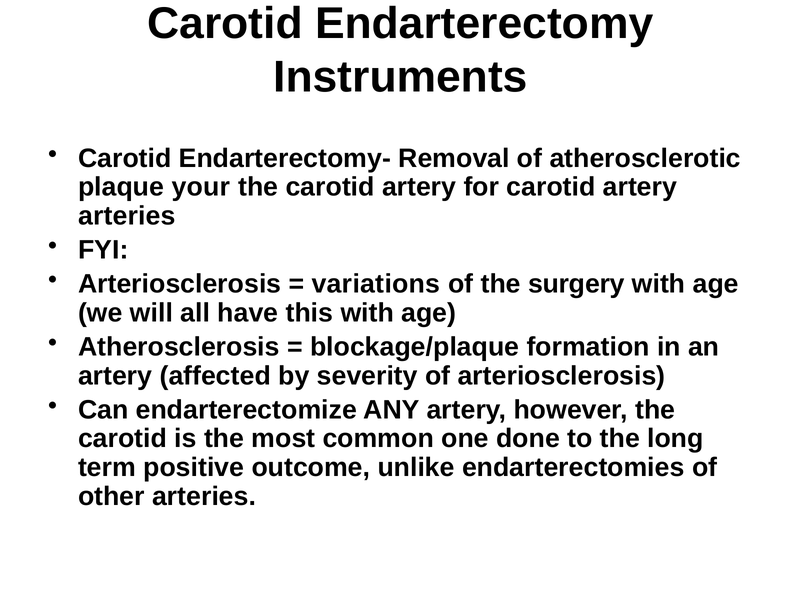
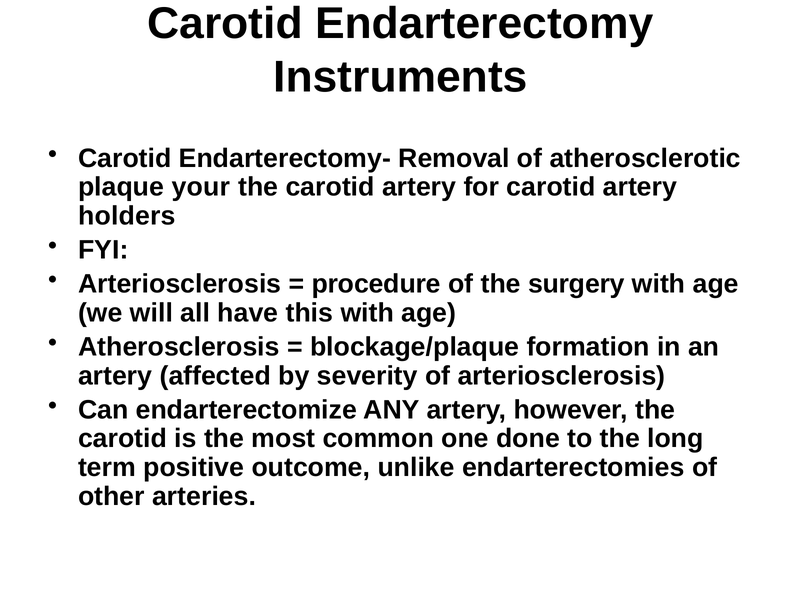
arteries: arteries -> holders (127, 216)
variations: variations -> procedure (376, 284)
